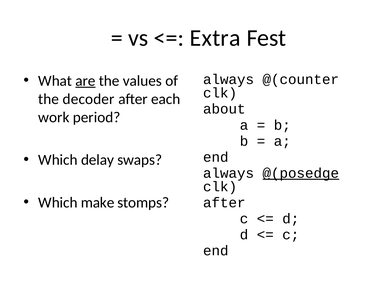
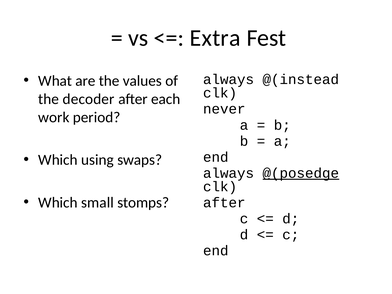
are underline: present -> none (85, 81)
@(counter: @(counter -> @(instead (301, 79)
about: about -> never (224, 109)
delay: delay -> using (97, 160)
make: make -> small (97, 203)
